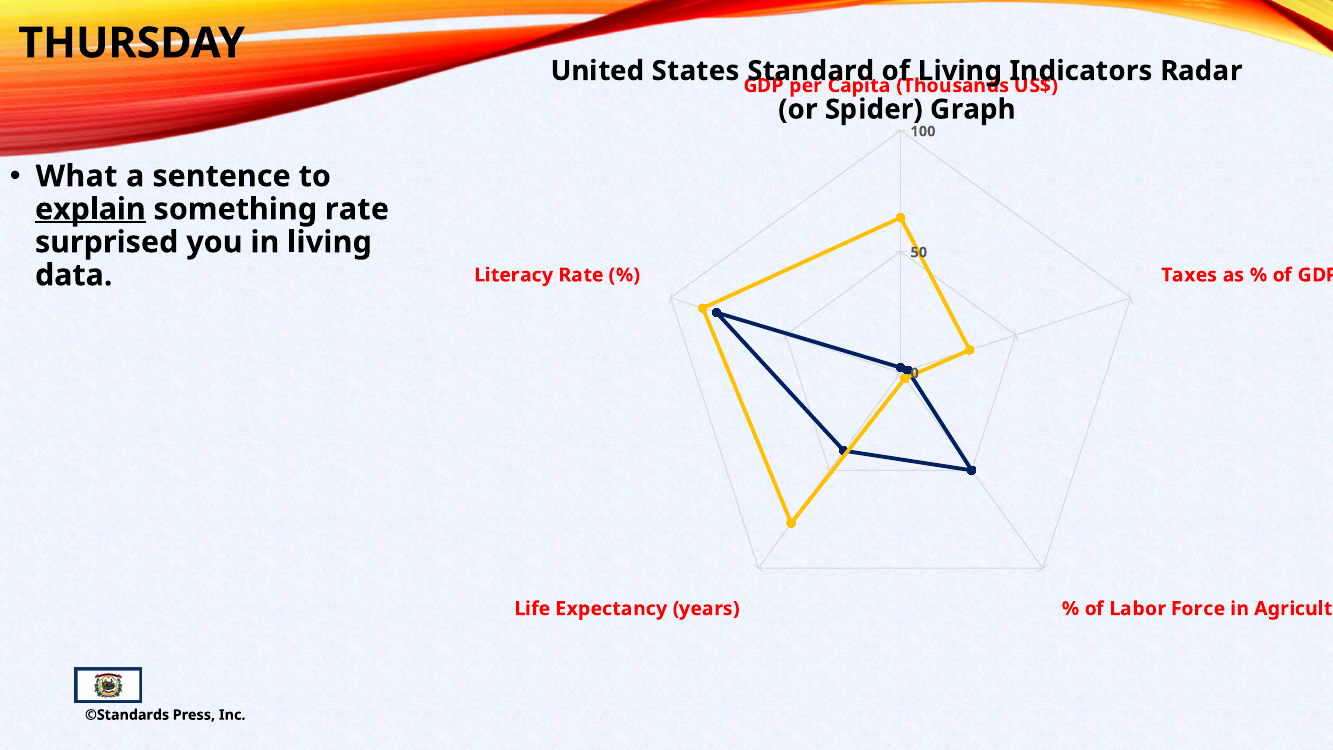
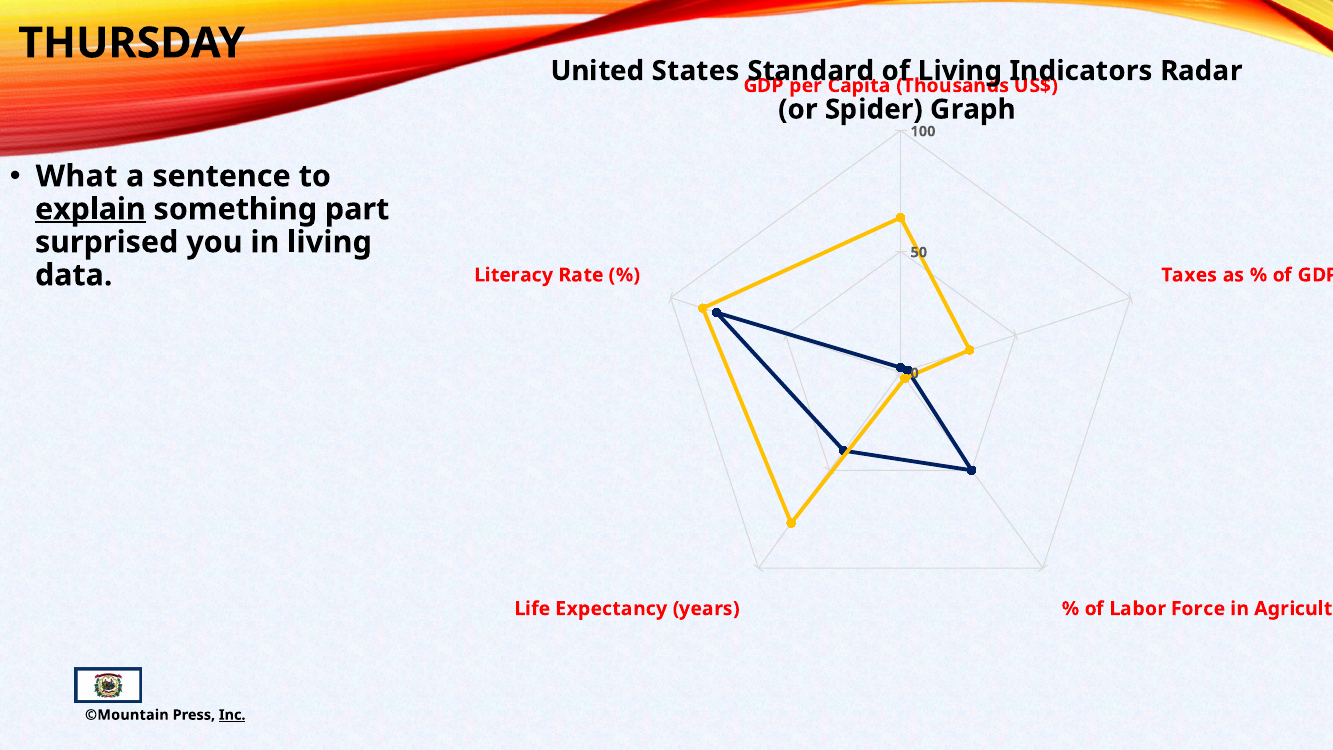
something rate: rate -> part (357, 209)
©Standards: ©Standards -> ©Mountain (127, 715)
Inc underline: none -> present (232, 715)
